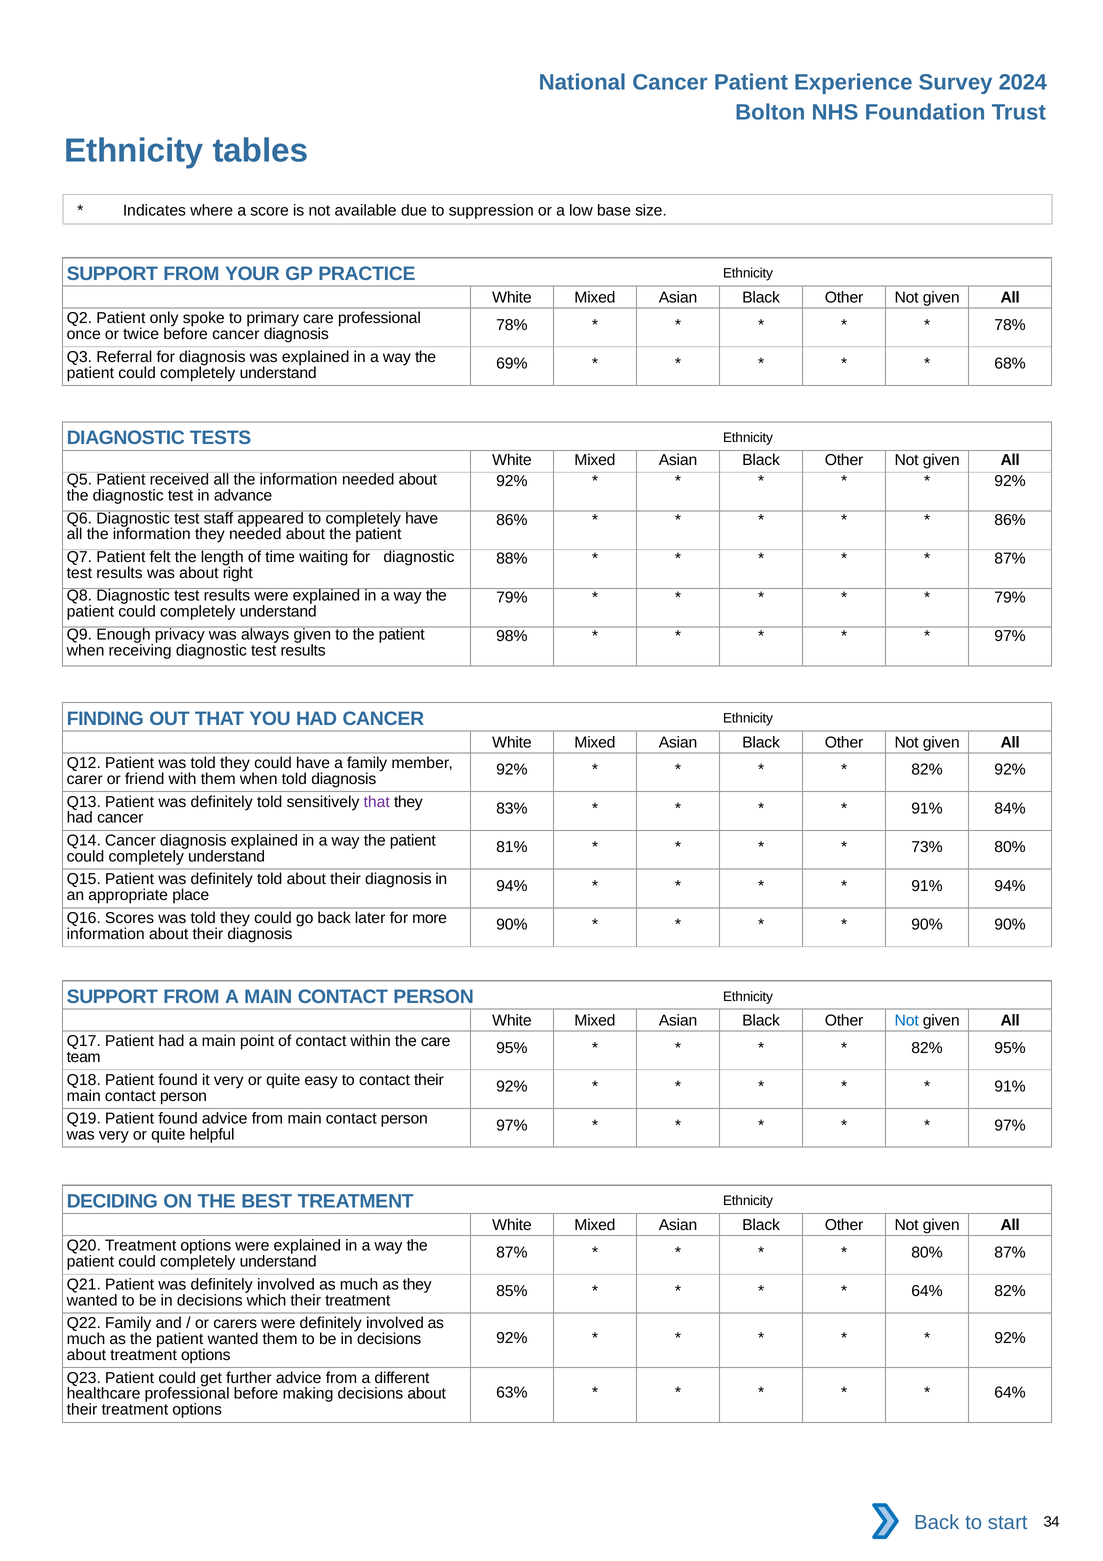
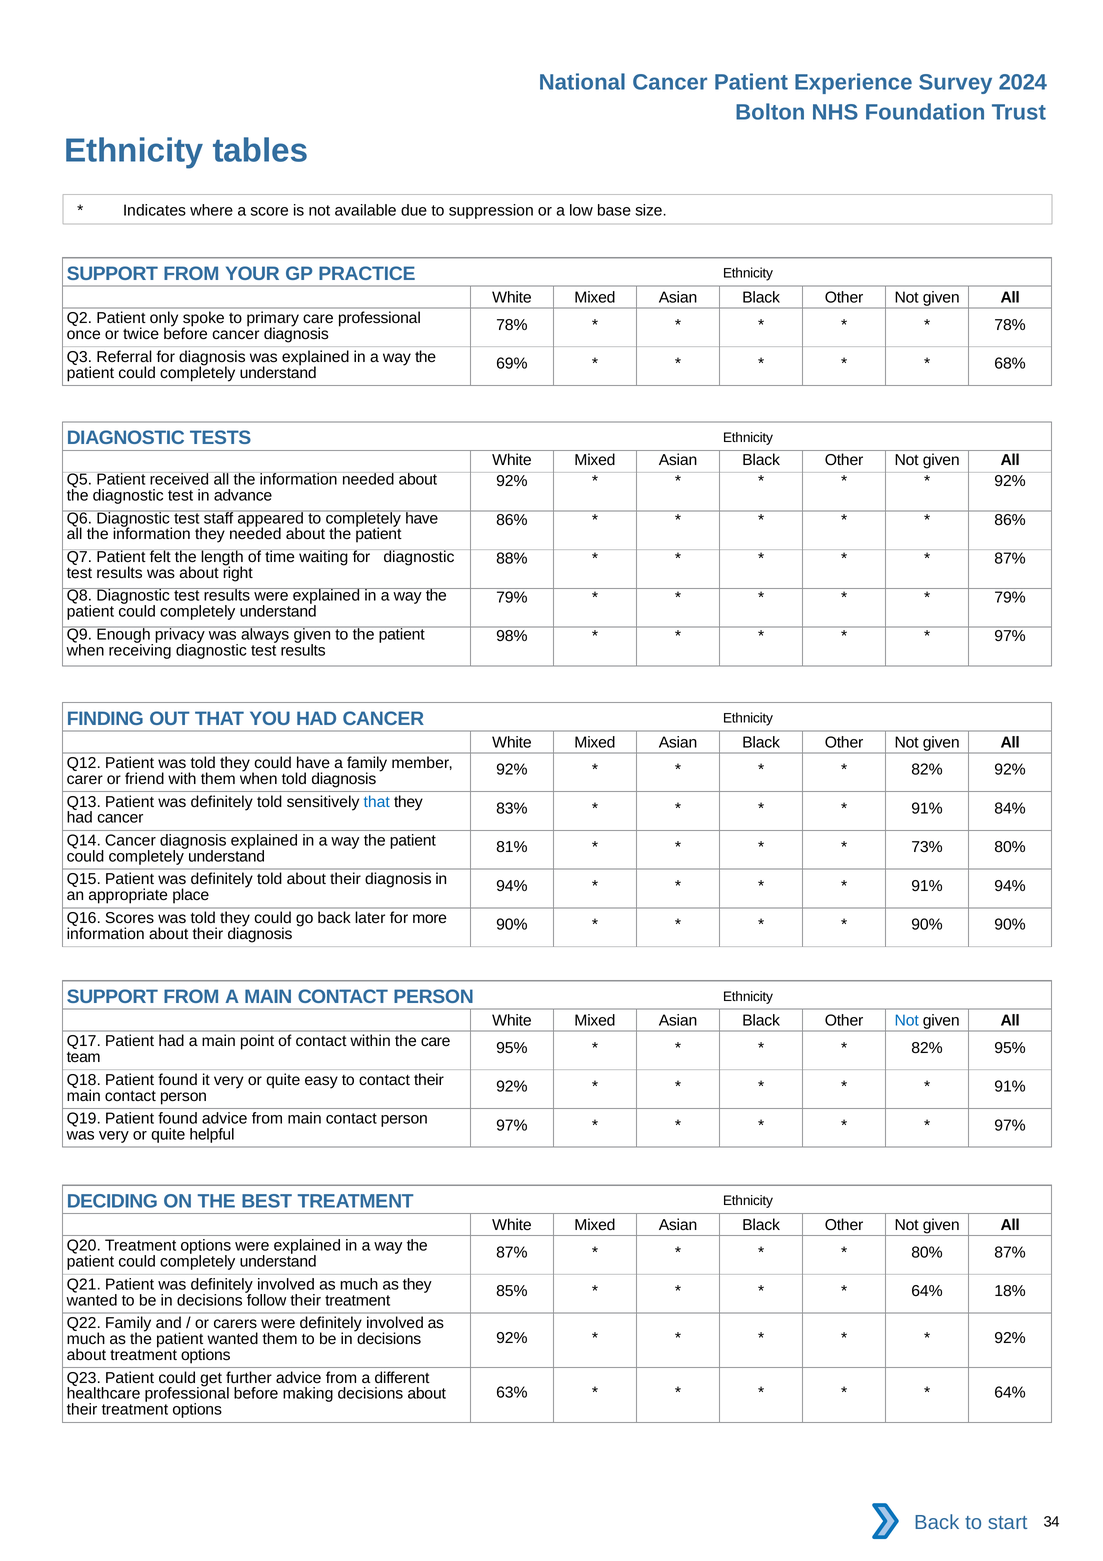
that colour: purple -> blue (377, 802)
64% 82%: 82% -> 18% (1010, 1291)
which: which -> follow (267, 1300)
